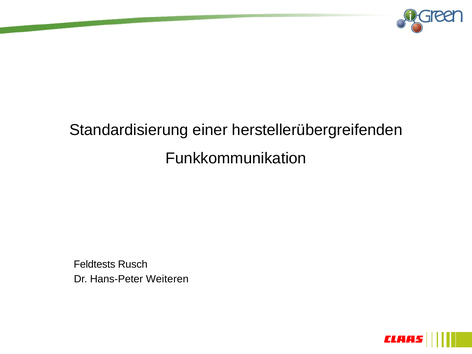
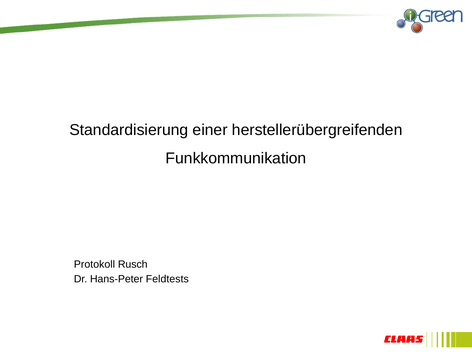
Feldtests: Feldtests -> Protokoll (94, 264)
Weiteren: Weiteren -> Feldtests (167, 279)
